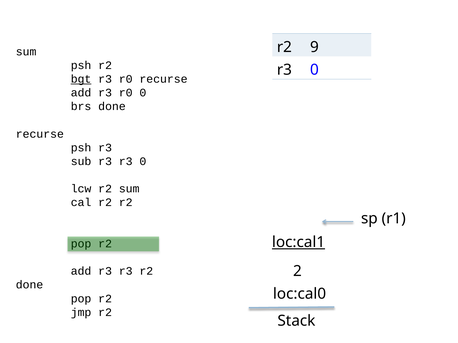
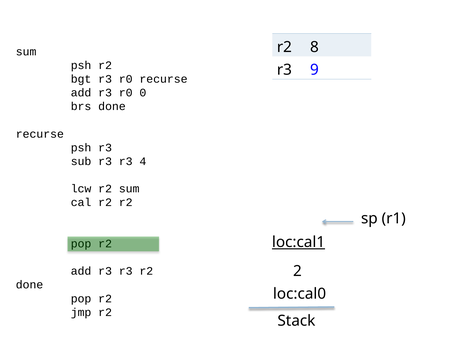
9: 9 -> 8 (314, 47)
0: 0 -> 9 (314, 70)
bgt underline: present -> none (81, 79)
r3 r3 0: 0 -> 4 (143, 162)
